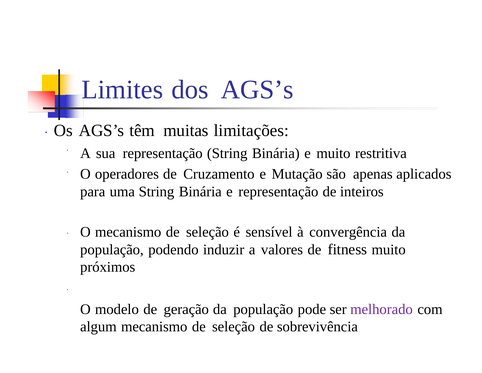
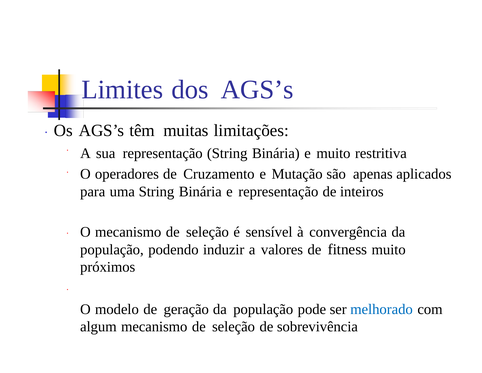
melhorado colour: purple -> blue (382, 309)
